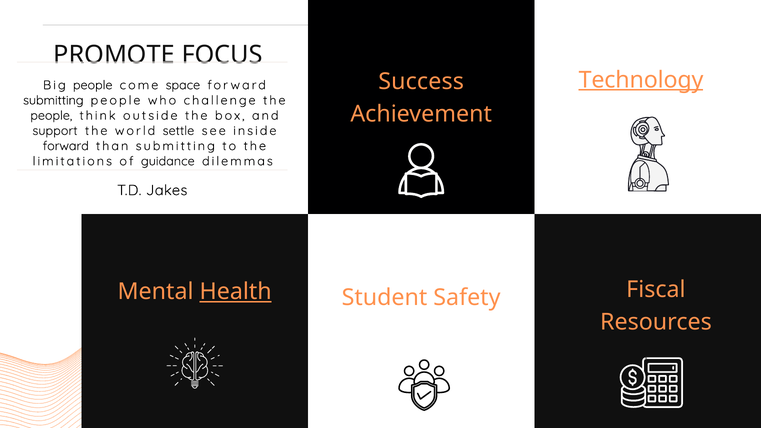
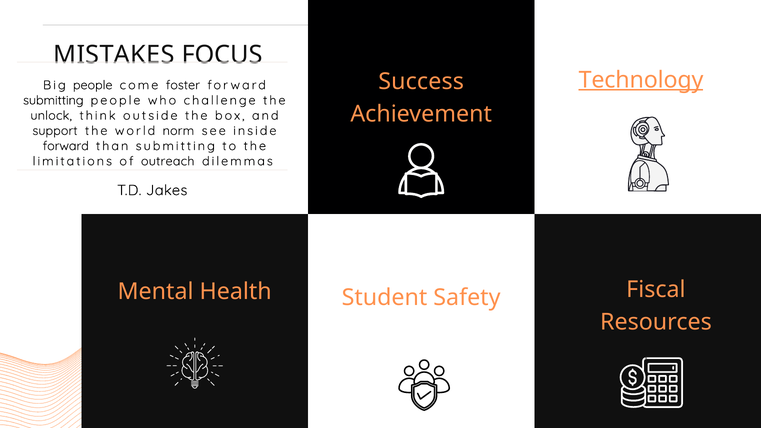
PROMOTE: PROMOTE -> MISTAKES (114, 55)
space: space -> foster (183, 85)
people: people -> unlock (51, 116)
settle: settle -> norm (178, 131)
guidance: guidance -> outreach (168, 161)
Health underline: present -> none (236, 292)
